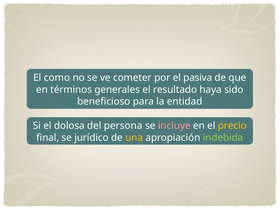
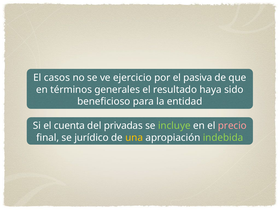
como: como -> casos (57, 78)
cometer: cometer -> ejercicio (132, 78)
dolosa: dolosa -> cuenta (69, 126)
persona: persona -> privadas (123, 126)
incluye colour: pink -> light green (174, 126)
precio colour: yellow -> pink (232, 126)
